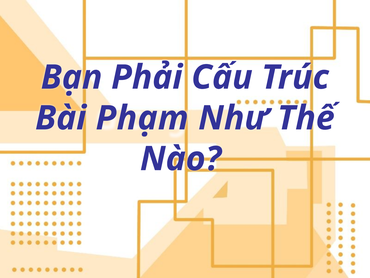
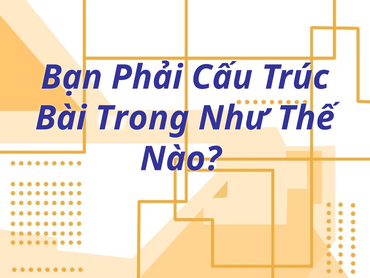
Phạm: Phạm -> Trong (142, 118)
